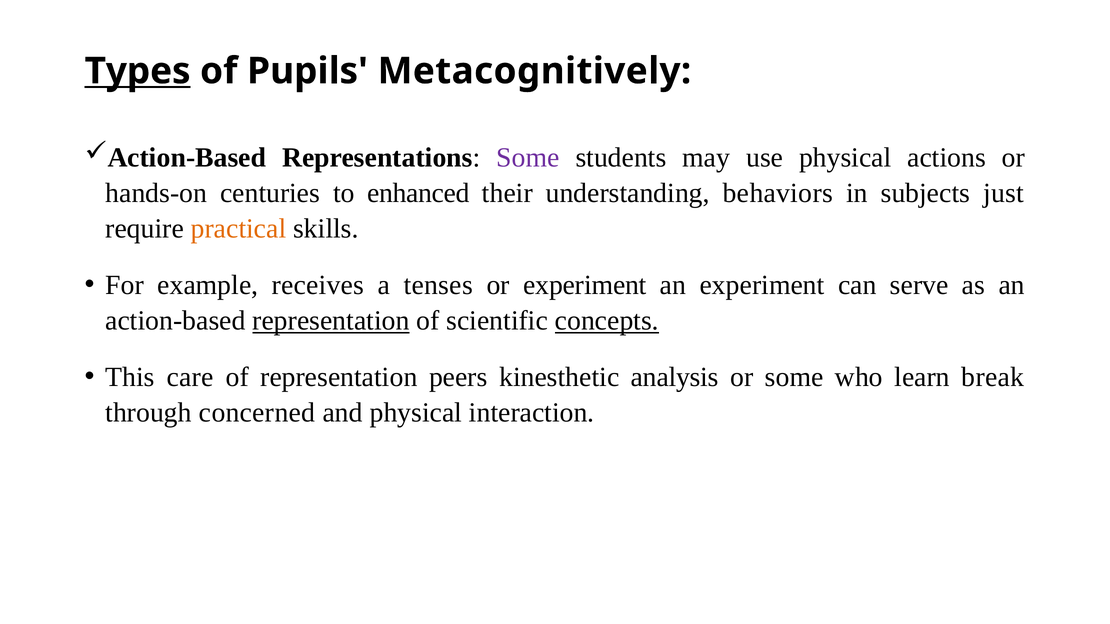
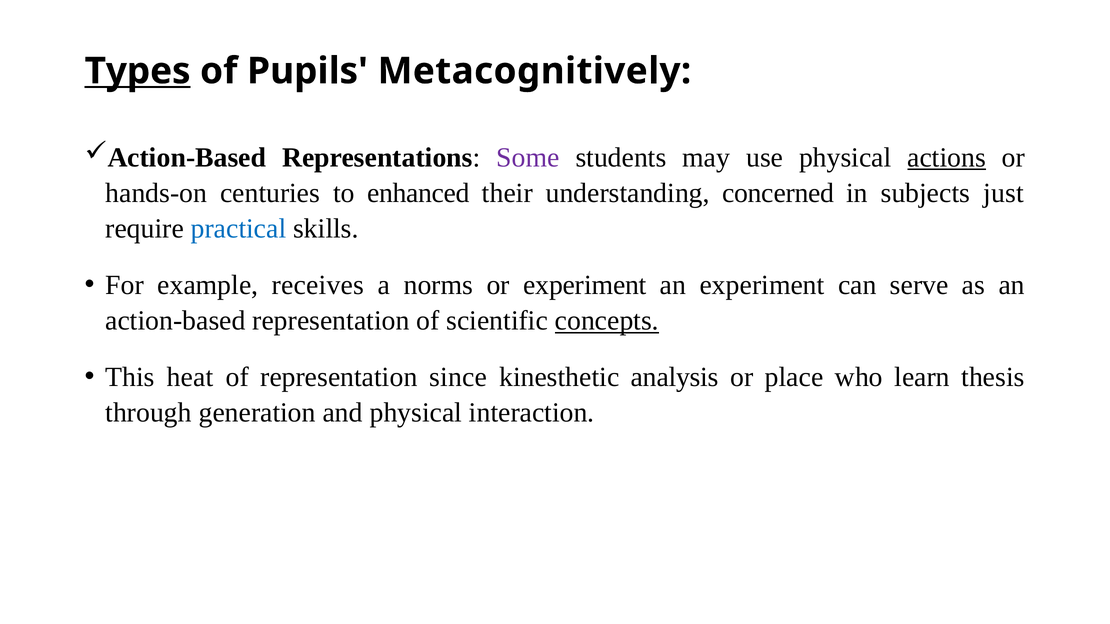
actions underline: none -> present (947, 158)
behaviors: behaviors -> concerned (778, 193)
practical colour: orange -> blue (239, 229)
tenses: tenses -> norms (438, 285)
representation underline: present -> none (331, 321)
care: care -> heat (190, 377)
peers: peers -> since (458, 377)
or some: some -> place (794, 377)
break: break -> thesis (993, 377)
concerned: concerned -> generation (257, 413)
